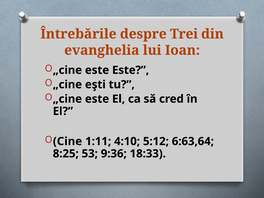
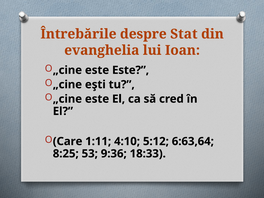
Trei: Trei -> Stat (184, 34)
Cine: Cine -> Care (68, 141)
